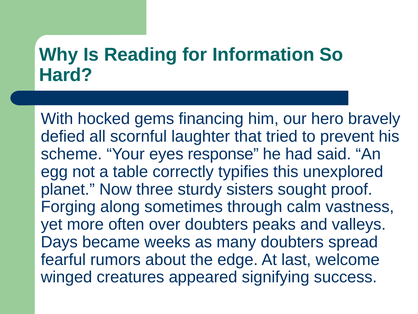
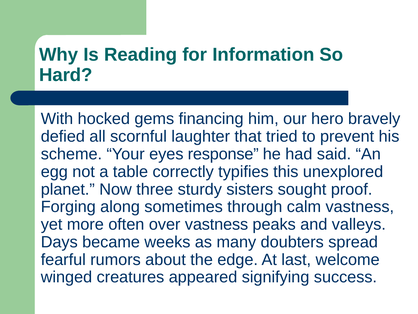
over doubters: doubters -> vastness (217, 224)
